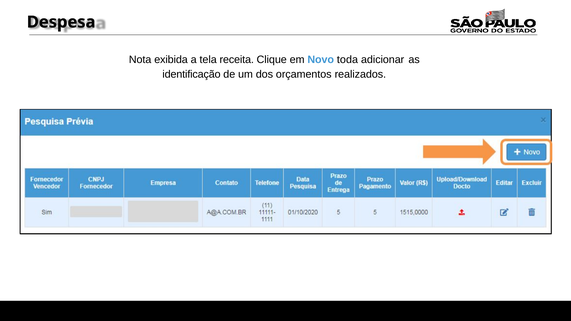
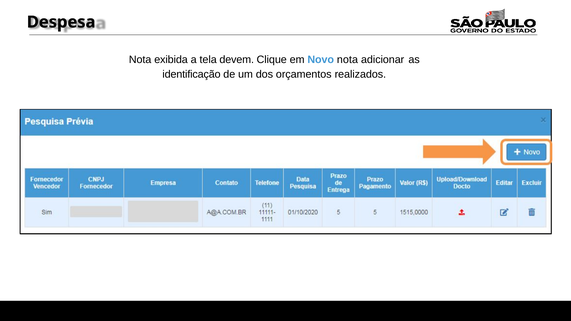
receita: receita -> devem (237, 60)
Novo toda: toda -> nota (347, 60)
